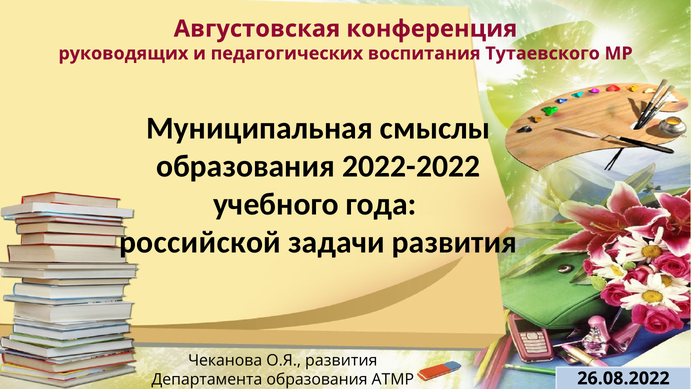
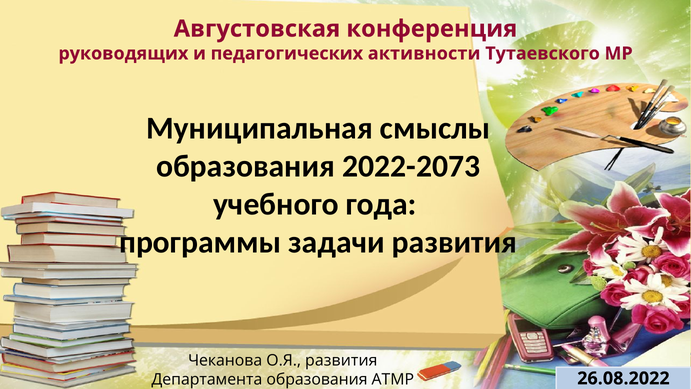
воспитания: воспитания -> активности (424, 53)
2022-2022: 2022-2022 -> 2022-2073 (411, 166)
российской: российской -> программы (200, 242)
